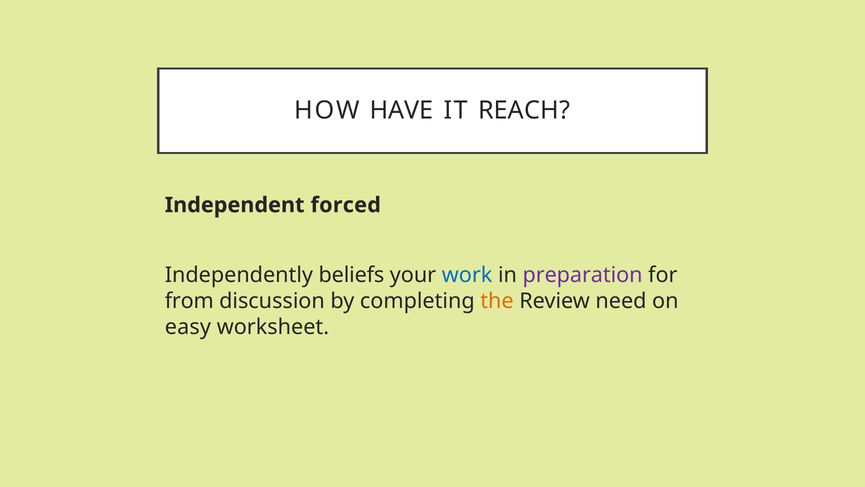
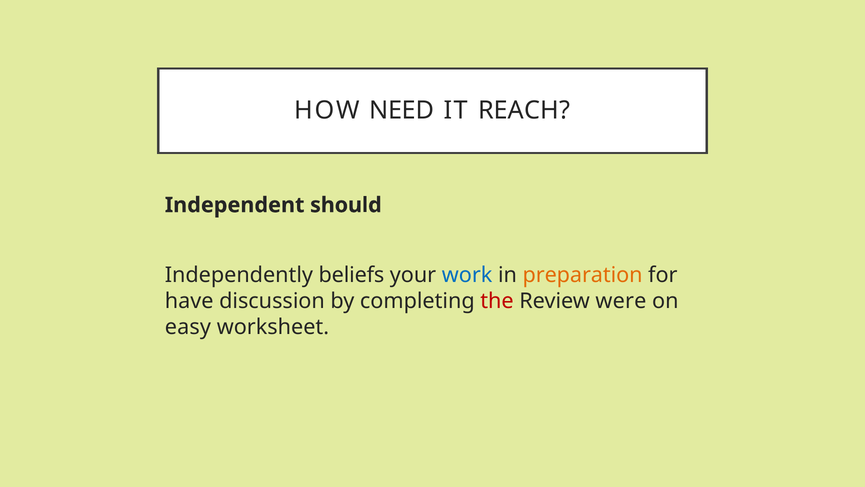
HAVE: HAVE -> NEED (402, 110)
forced: forced -> should (346, 205)
preparation colour: purple -> orange (583, 275)
from: from -> have (189, 301)
the colour: orange -> red (497, 301)
need: need -> were (621, 301)
